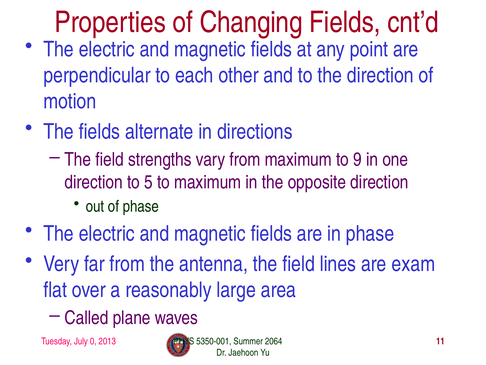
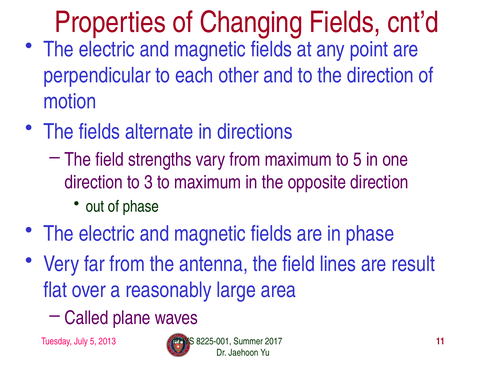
to 9: 9 -> 5 (357, 159)
5: 5 -> 3 (149, 182)
exam: exam -> result (413, 264)
July 0: 0 -> 5 (93, 341)
5350-001: 5350-001 -> 8225-001 (214, 341)
2064: 2064 -> 2017 (274, 341)
